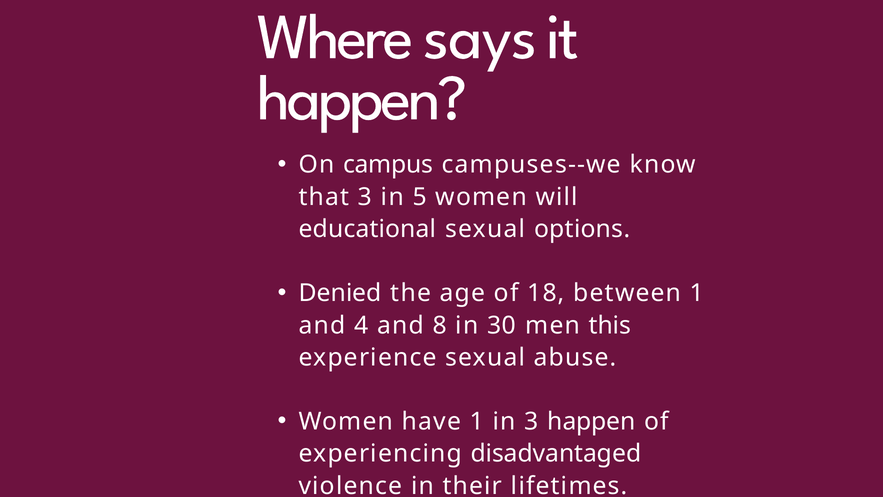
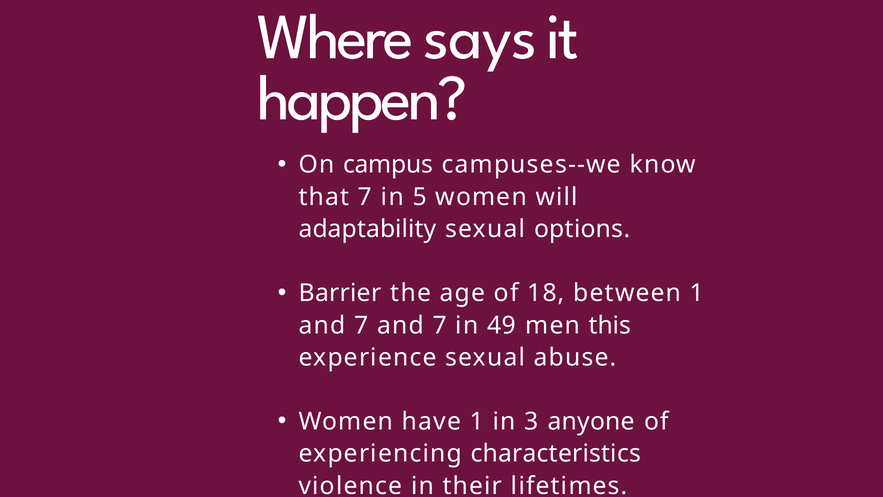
that 3: 3 -> 7 (365, 197)
educational: educational -> adaptability (368, 229)
Denied: Denied -> Barrier (340, 293)
4: 4 -> 7 (361, 325)
8: 8 -> 7 (440, 325)
30: 30 -> 49 (502, 325)
3 happen: happen -> anyone (591, 421)
disadvantaged: disadvantaged -> characteristics (556, 454)
